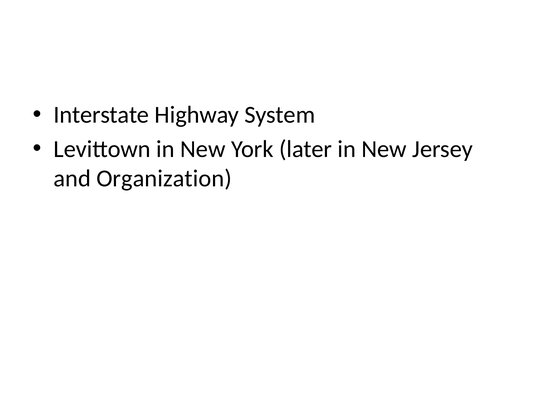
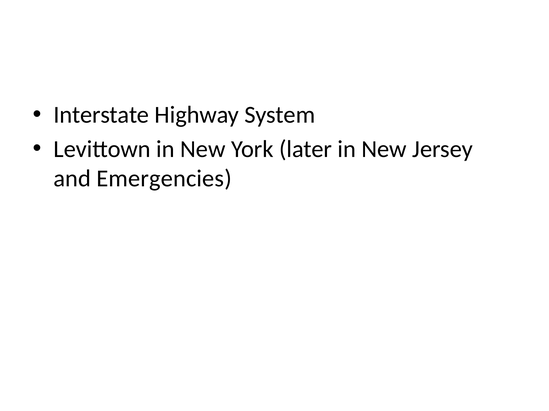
Organization: Organization -> Emergencies (164, 179)
